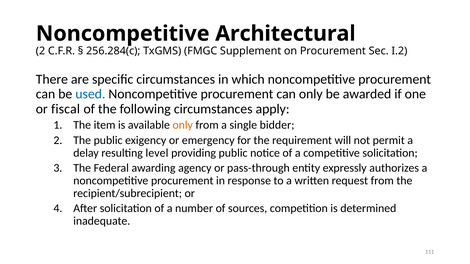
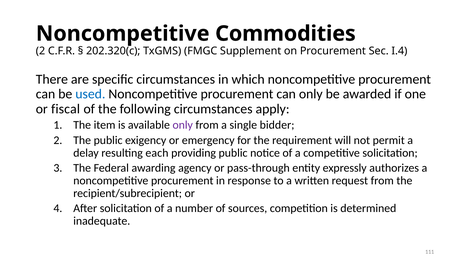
Architectural: Architectural -> Commodities (285, 34)
256.284(c: 256.284(c -> 202.320(c (113, 51)
I.2: I.2 -> I.4 (399, 51)
only colour: orange -> purple (183, 125)
level: level -> each (157, 153)
